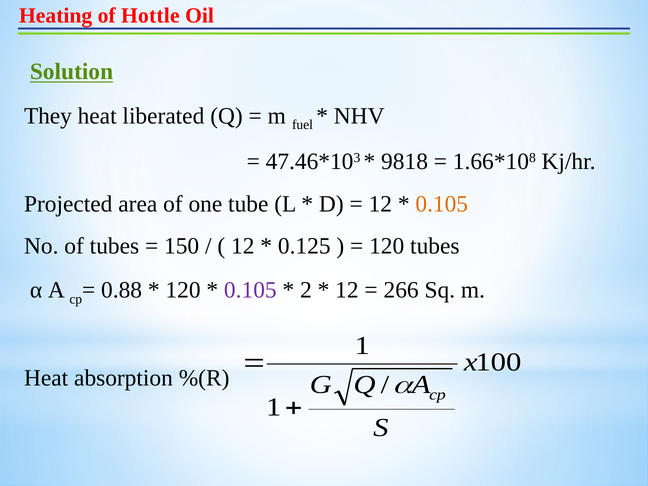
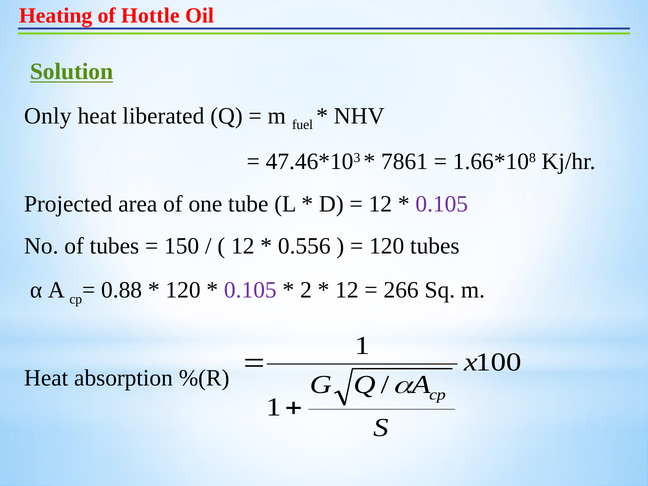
They: They -> Only (48, 116)
9818: 9818 -> 7861 (405, 162)
0.105 colour: orange -> purple (442, 204)
0.125: 0.125 -> 0.556 (304, 246)
